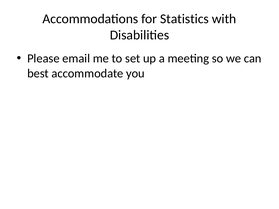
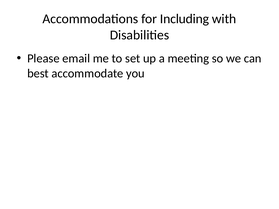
Statistics: Statistics -> Including (185, 19)
